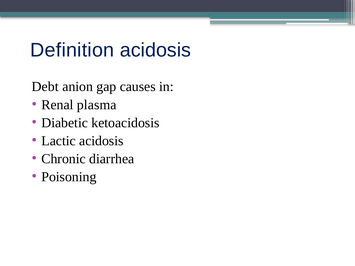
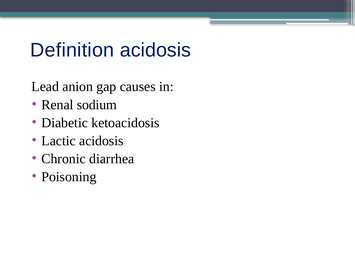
Debt: Debt -> Lead (45, 87)
plasma: plasma -> sodium (97, 105)
